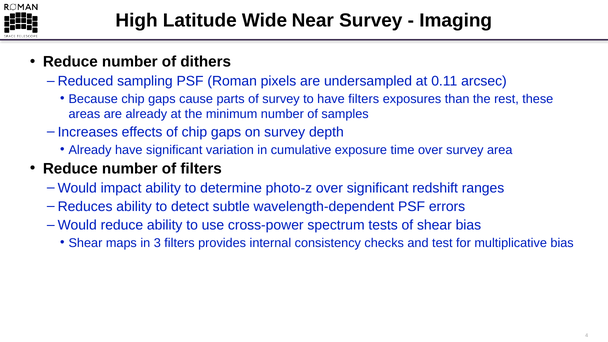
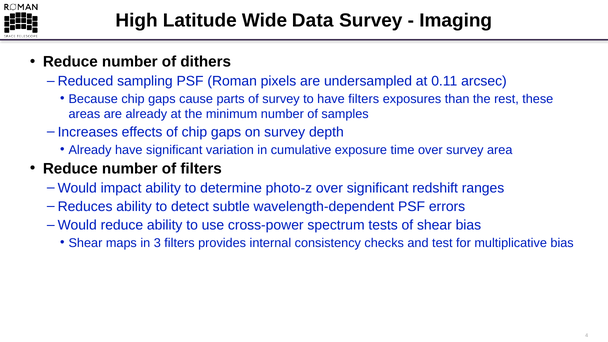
Near: Near -> Data (313, 20)
